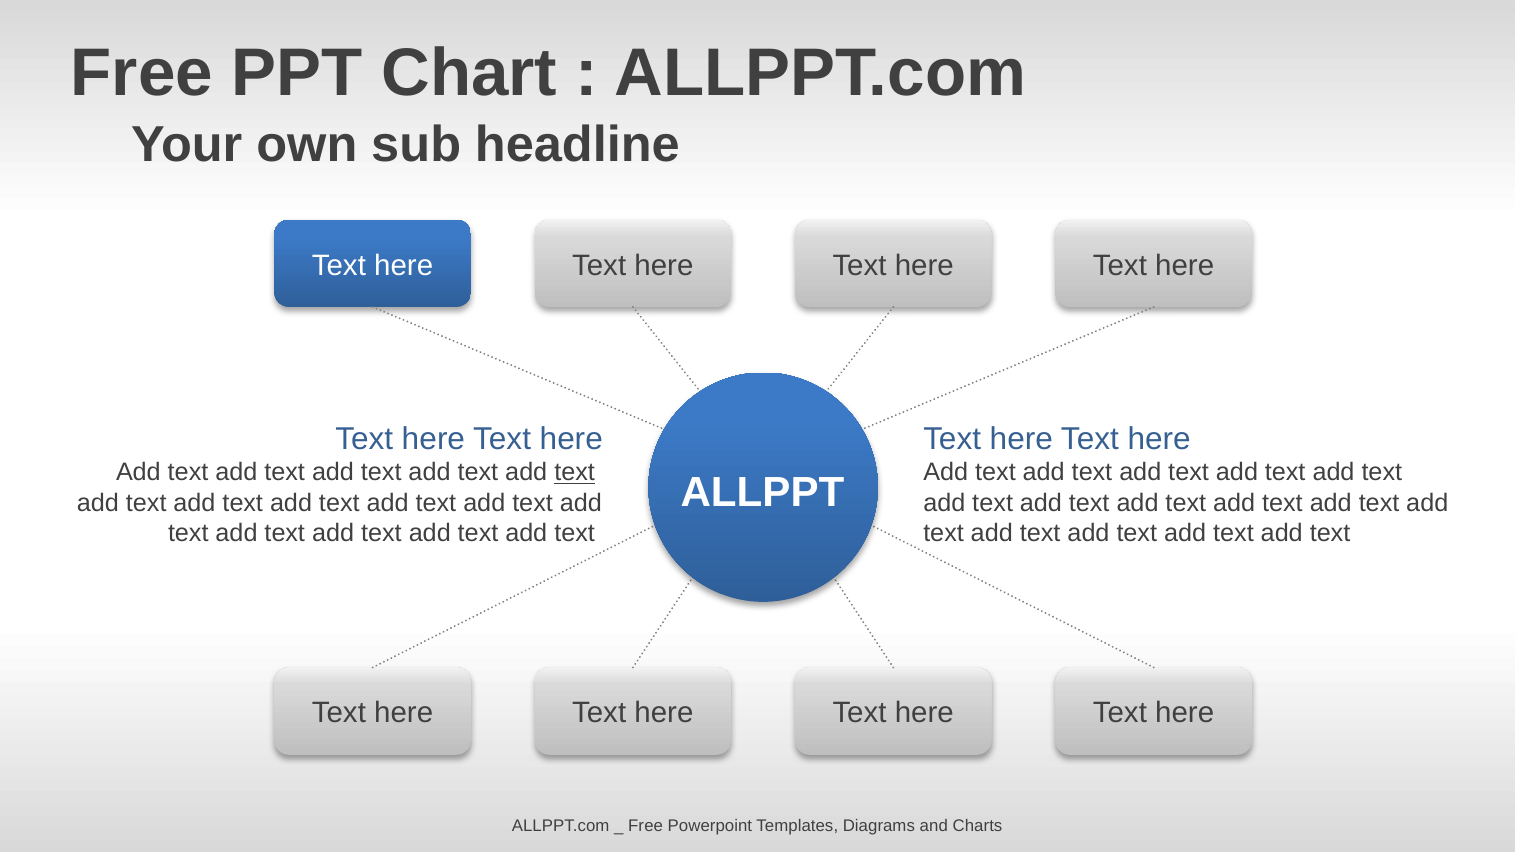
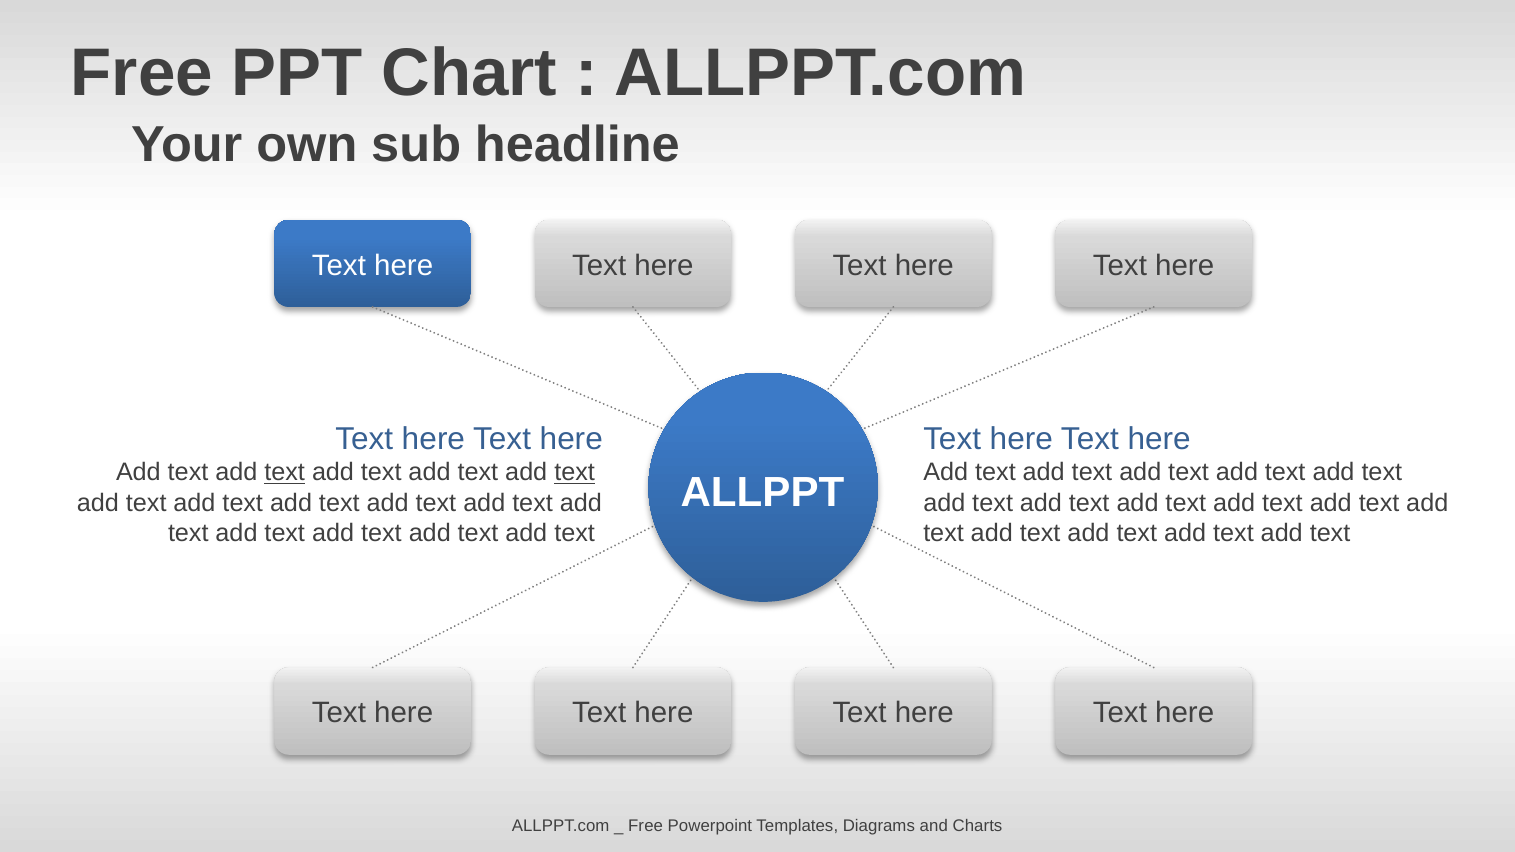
text underline: none -> present (285, 473)
